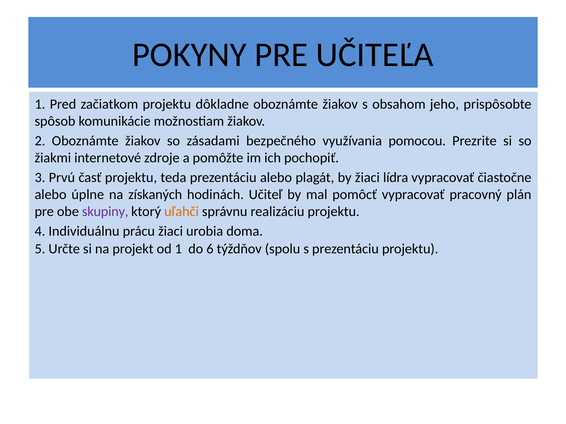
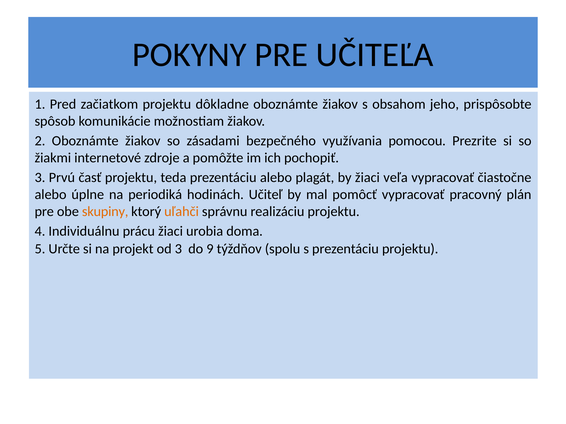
lídra: lídra -> veľa (396, 178)
získaných: získaných -> periodiká (155, 195)
skupiny colour: purple -> orange (105, 212)
od 1: 1 -> 3 (178, 249)
6: 6 -> 9 (210, 249)
